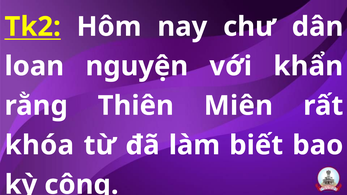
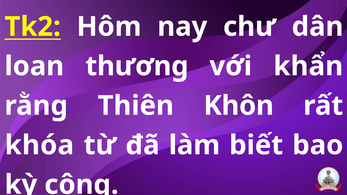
nguyện: nguyện -> thương (137, 66)
Miên: Miên -> Khôn (239, 106)
